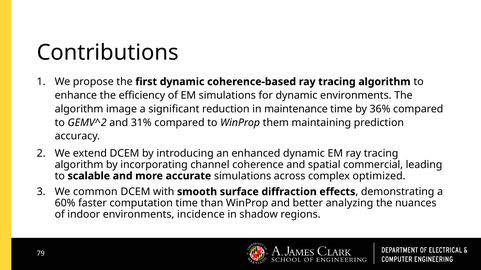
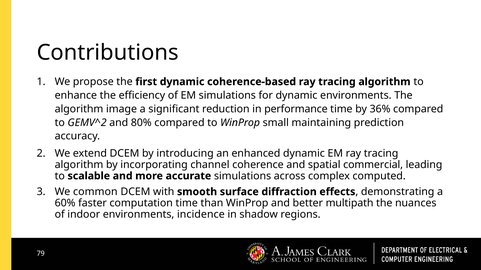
maintenance: maintenance -> performance (296, 109)
31%: 31% -> 80% (141, 123)
them: them -> small (276, 123)
optimized: optimized -> computed (379, 176)
analyzing: analyzing -> multipath (350, 204)
